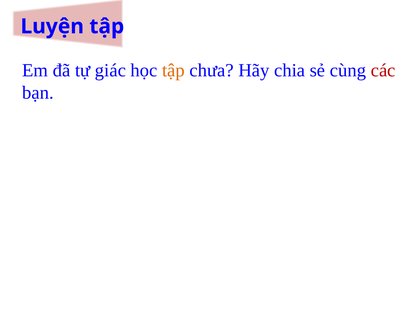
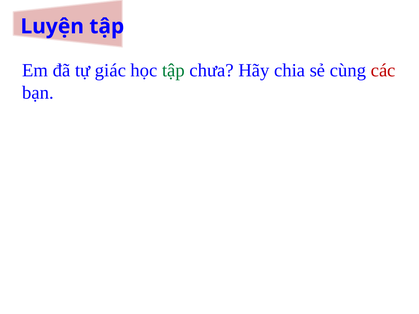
tập colour: orange -> green (174, 70)
